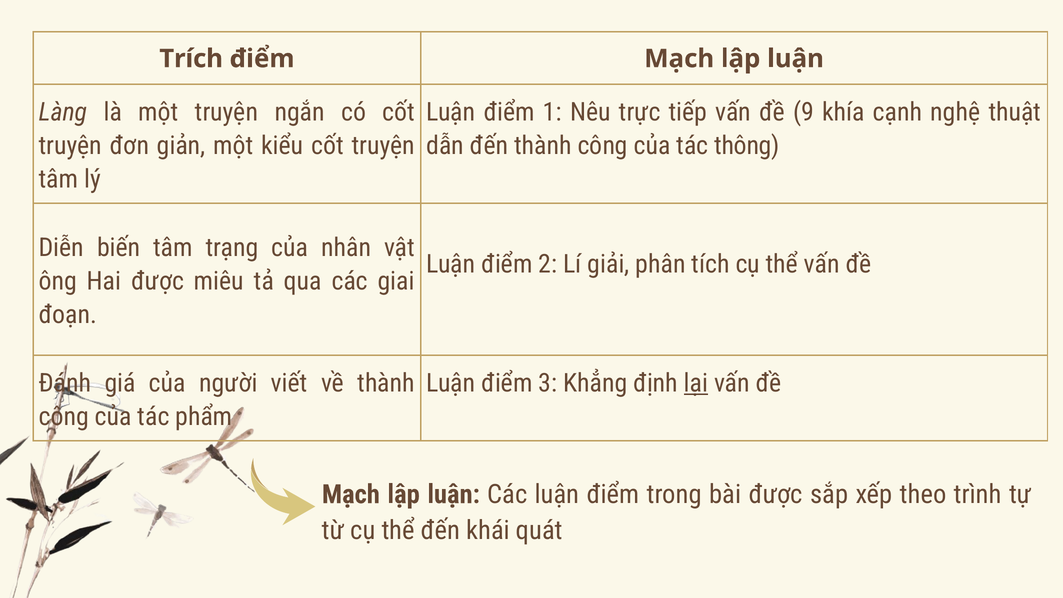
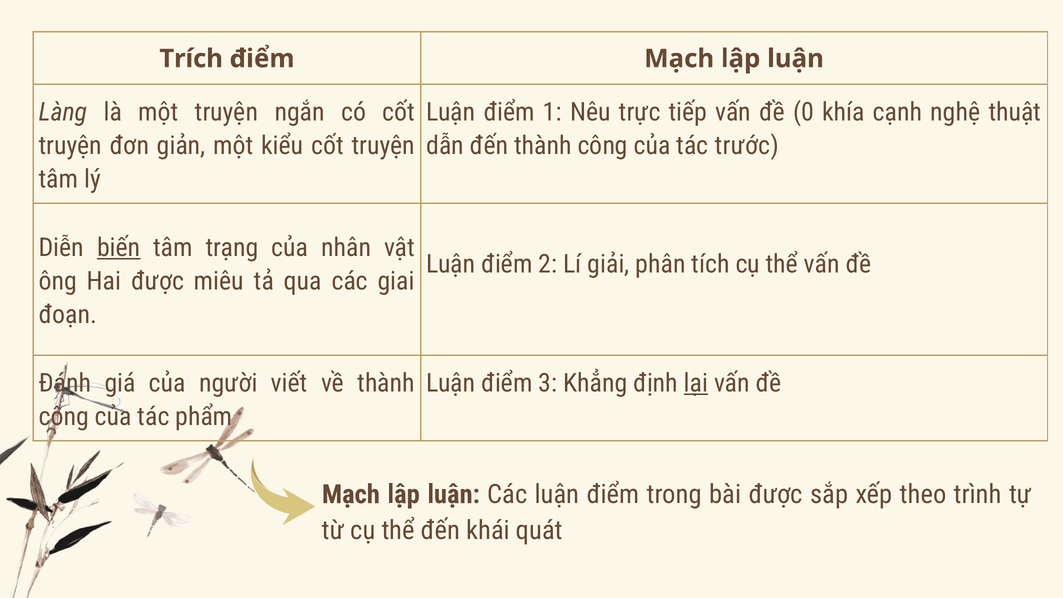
9: 9 -> 0 (804, 112)
thông: thông -> trước (747, 146)
biến underline: none -> present (119, 248)
